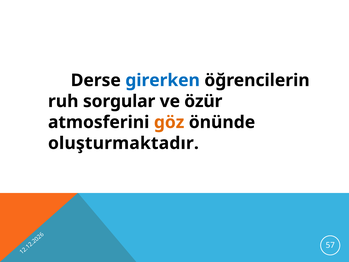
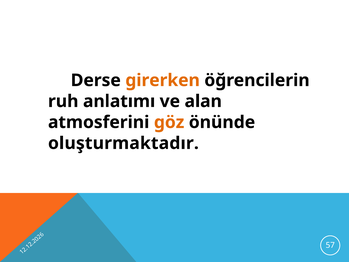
girerken colour: blue -> orange (163, 80)
sorgular: sorgular -> anlatımı (119, 101)
özür: özür -> alan (203, 101)
